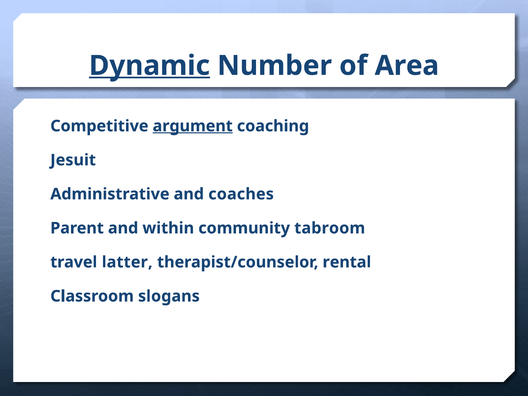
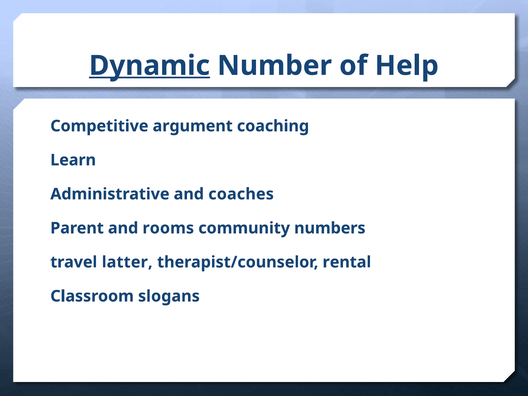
Area: Area -> Help (407, 66)
argument underline: present -> none (193, 126)
Jesuit: Jesuit -> Learn (73, 160)
within: within -> rooms (168, 228)
tabroom: tabroom -> numbers (330, 228)
